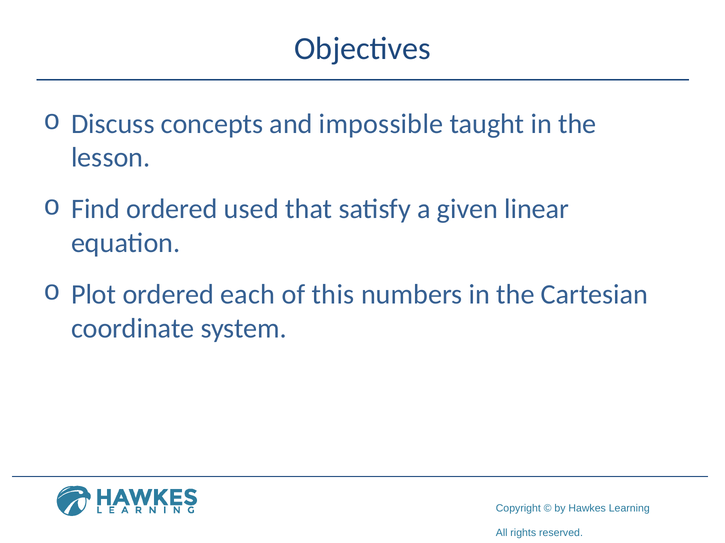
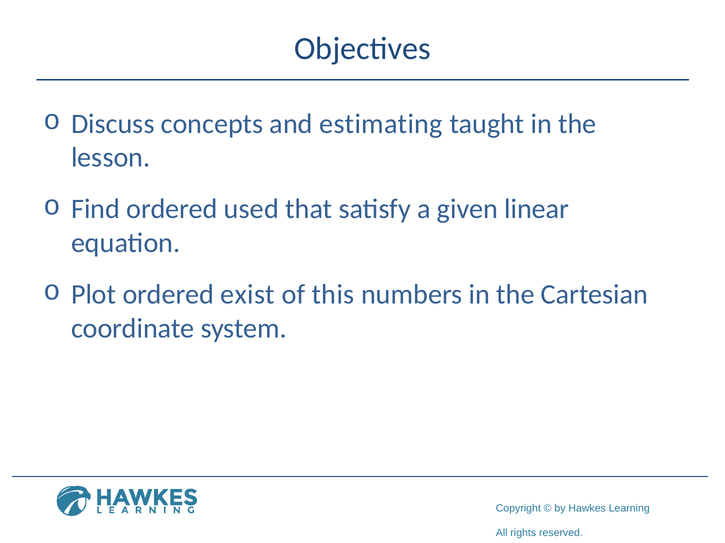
impossible: impossible -> estimating (381, 124)
each: each -> exist (248, 295)
